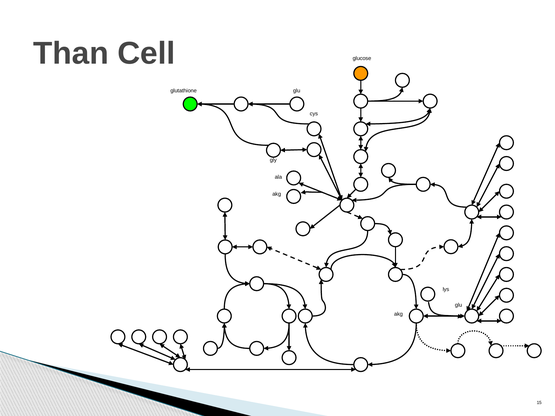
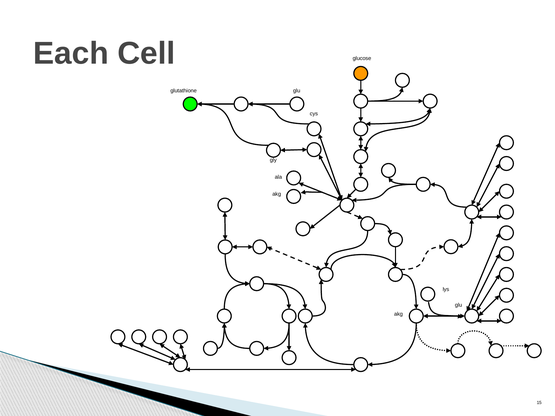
Than: Than -> Each (71, 54)
